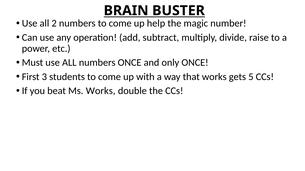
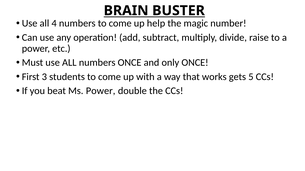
2: 2 -> 4 (54, 23)
Ms Works: Works -> Power (101, 91)
